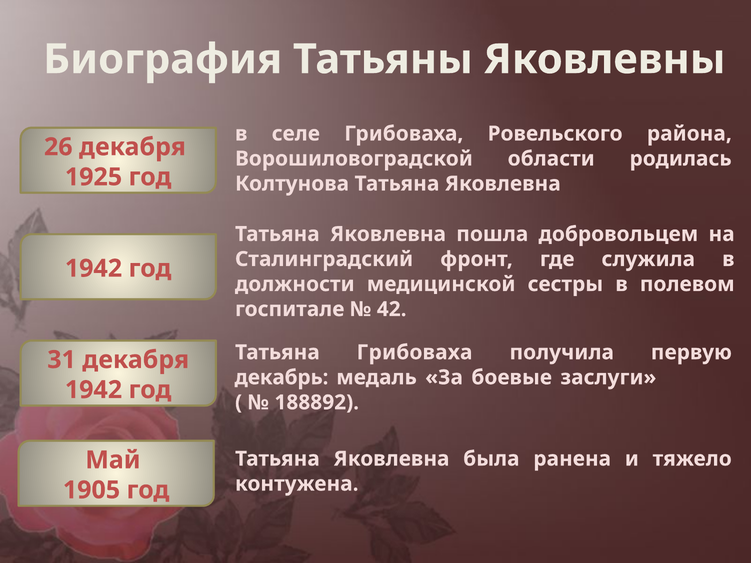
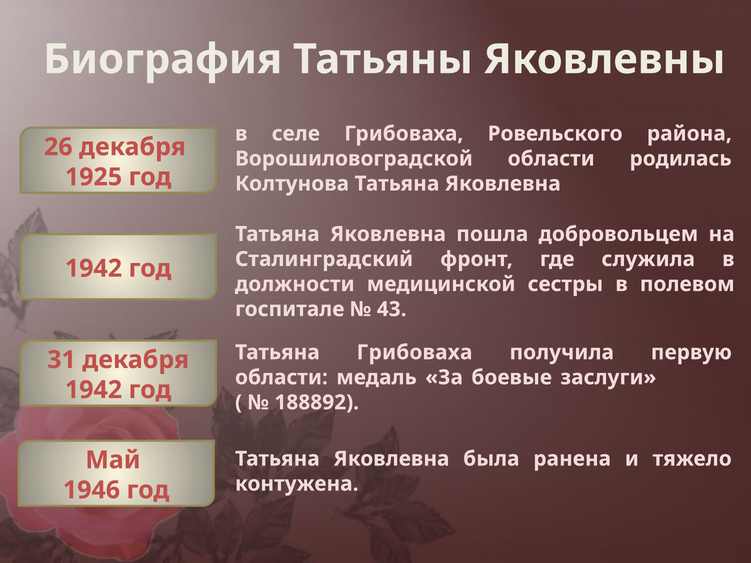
42: 42 -> 43 (392, 309)
декабрь: декабрь -> области (281, 378)
1905: 1905 -> 1946 (91, 490)
